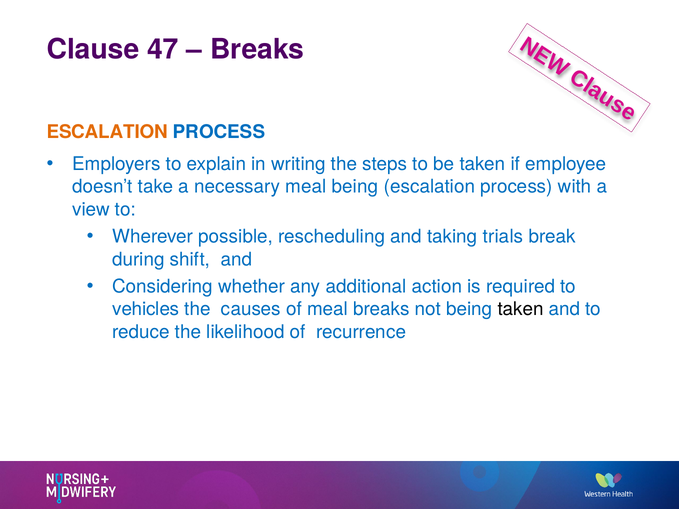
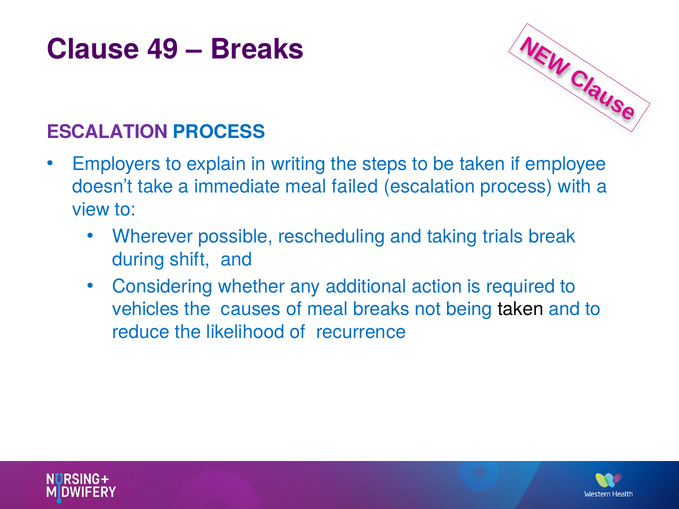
47: 47 -> 49 (163, 50)
ESCALATION colour: orange -> purple (107, 132)
necessary: necessary -> immediate (237, 187)
meal being: being -> failed (355, 187)
